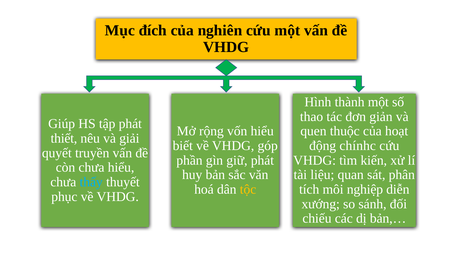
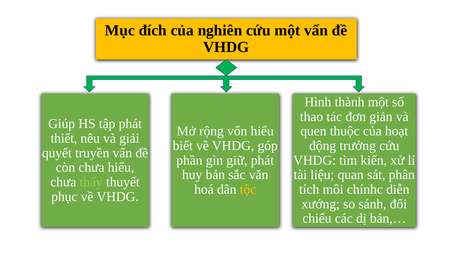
chínhc: chínhc -> trưởng (358, 146)
thấy colour: light blue -> light green (91, 182)
nghiệp: nghiệp -> chínhc (365, 189)
